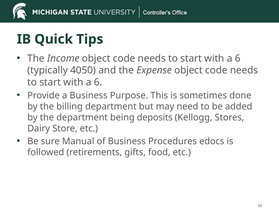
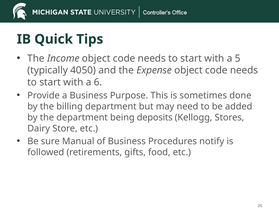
6: 6 -> 5 (238, 58)
edocs: edocs -> notify (212, 141)
